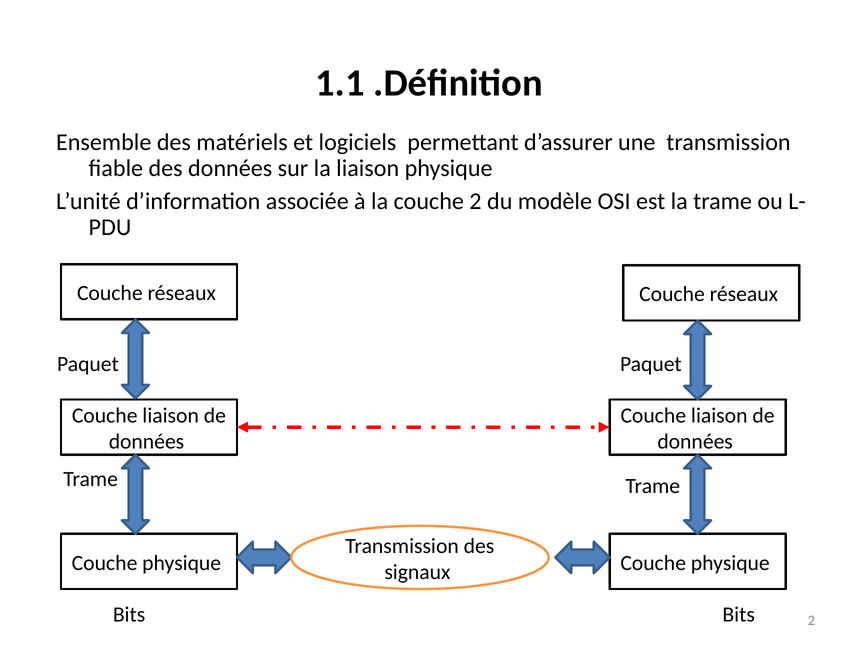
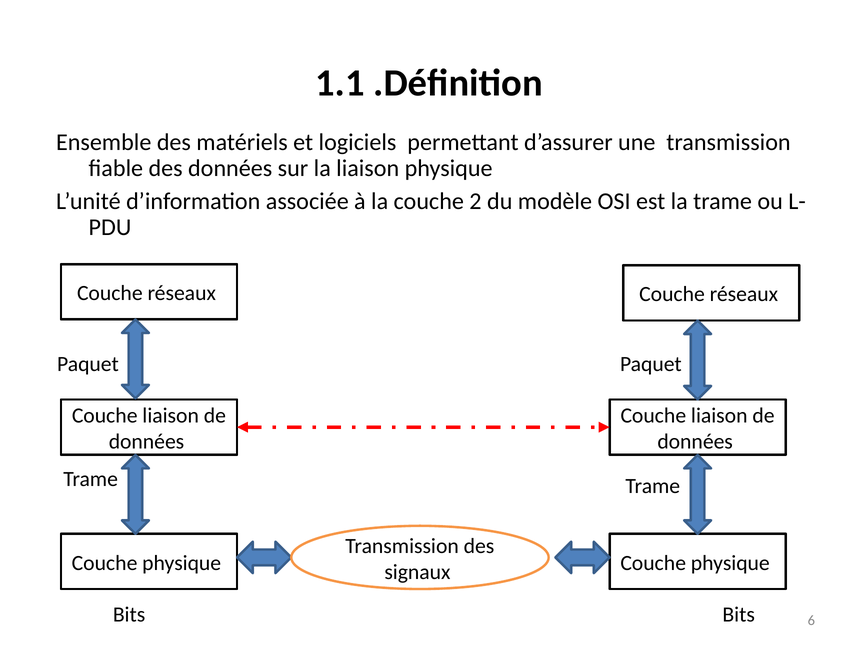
Bits 2: 2 -> 6 (811, 621)
